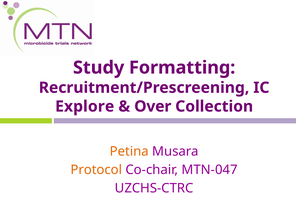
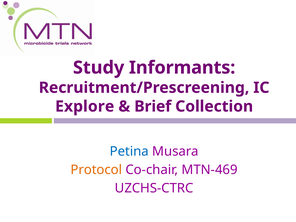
Formatting: Formatting -> Informants (182, 68)
Over: Over -> Brief (153, 106)
Petina colour: orange -> blue (129, 151)
MTN-047: MTN-047 -> MTN-469 (210, 170)
